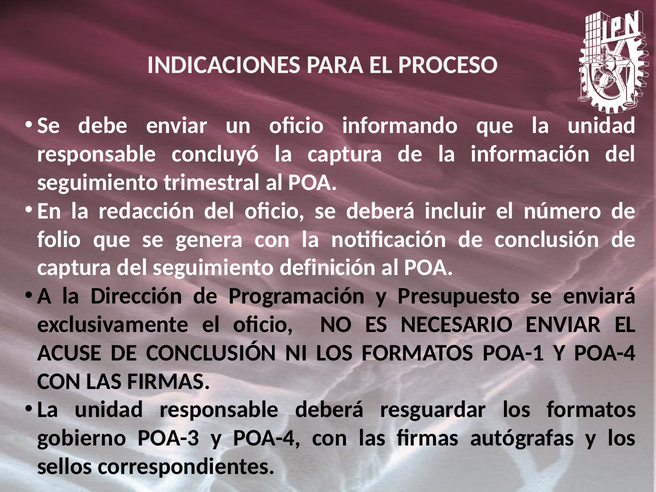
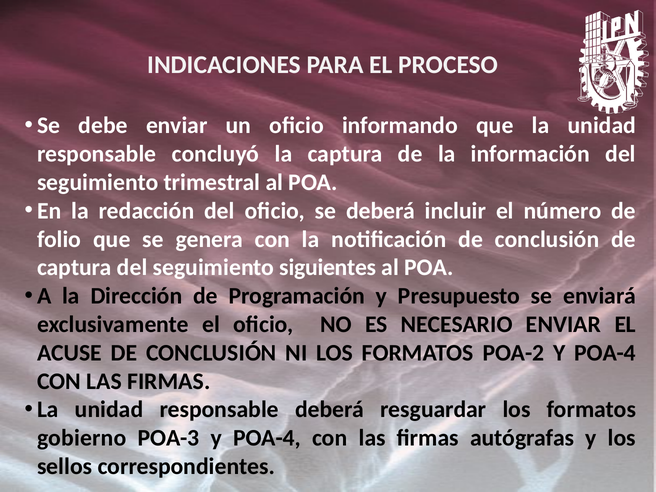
definición: definición -> siguientes (328, 268)
POA-1: POA-1 -> POA-2 (513, 353)
